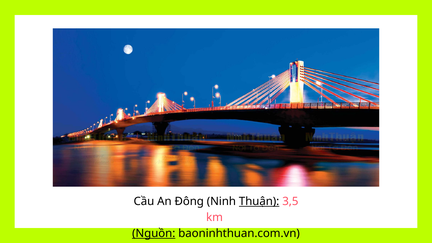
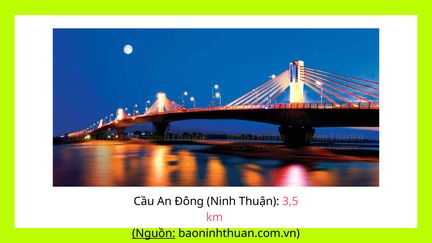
Thuận underline: present -> none (259, 201)
